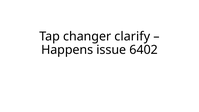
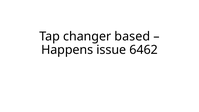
clarify: clarify -> based (132, 36)
6402: 6402 -> 6462 (144, 50)
